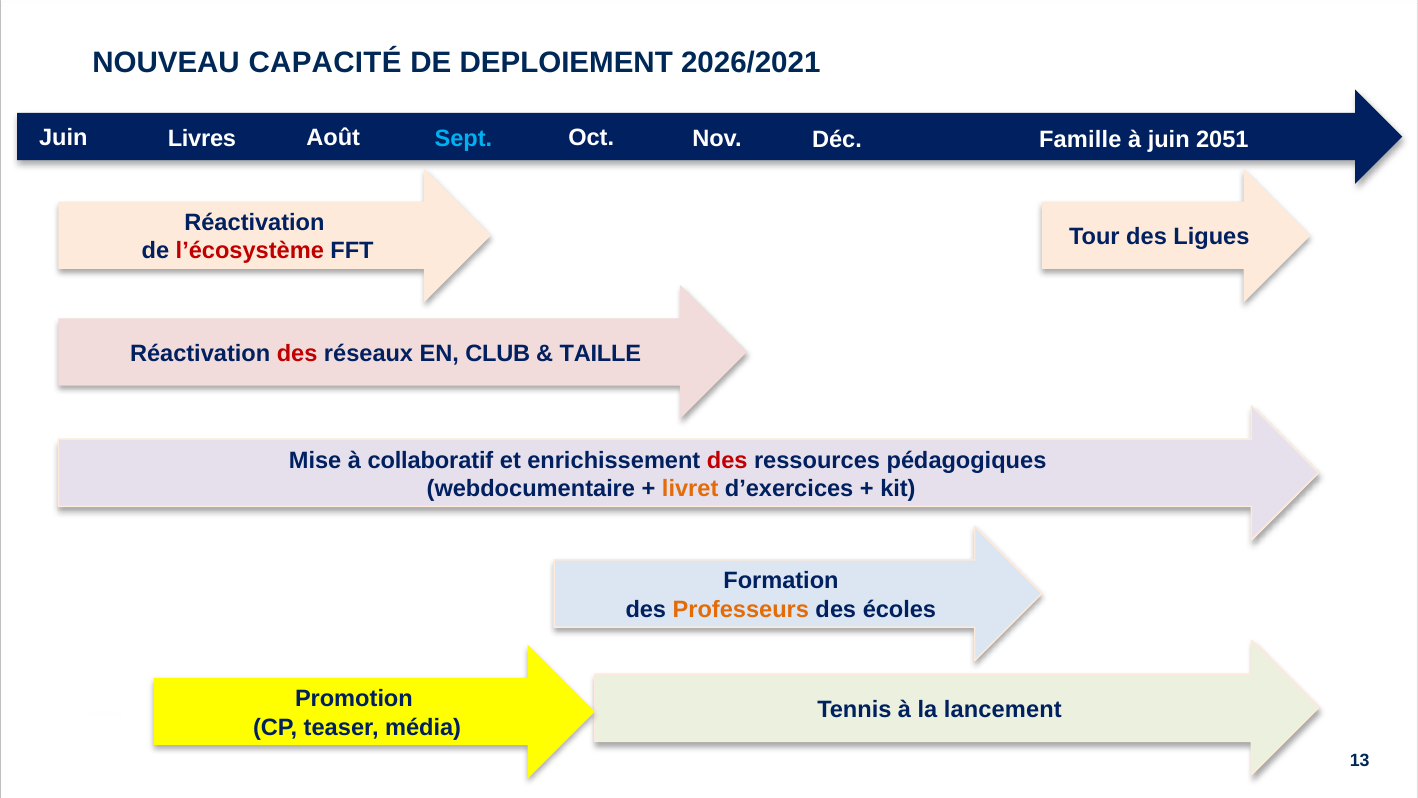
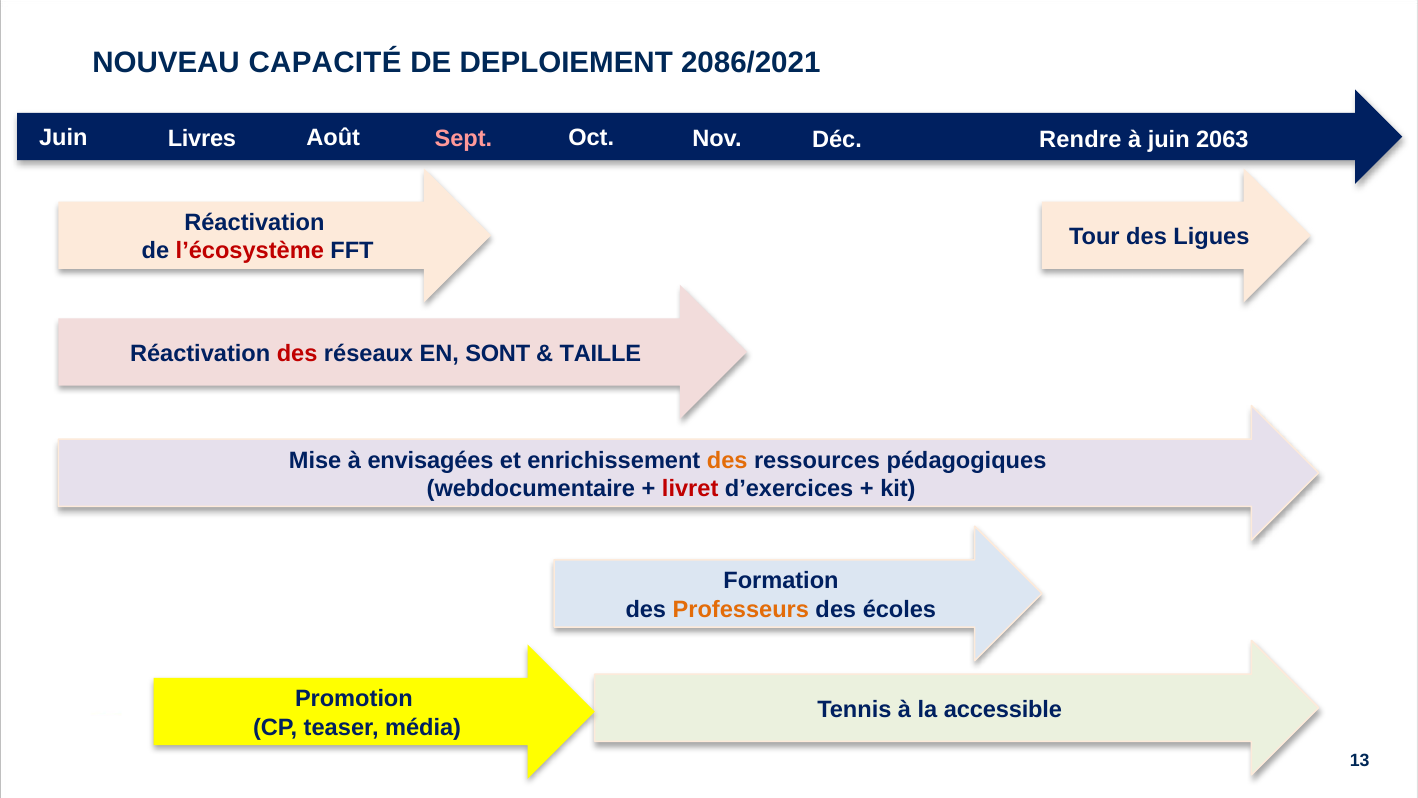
2026/2021: 2026/2021 -> 2086/2021 (751, 62)
Sept colour: light blue -> pink (463, 139)
Famille: Famille -> Rendre (1080, 139)
2051: 2051 -> 2063 (1222, 139)
CLUB: CLUB -> SONT (498, 353)
collaboratif: collaboratif -> envisagées (430, 460)
des colour: red -> orange (727, 460)
livret colour: orange -> red (690, 488)
lancement: lancement -> accessible (1003, 709)
